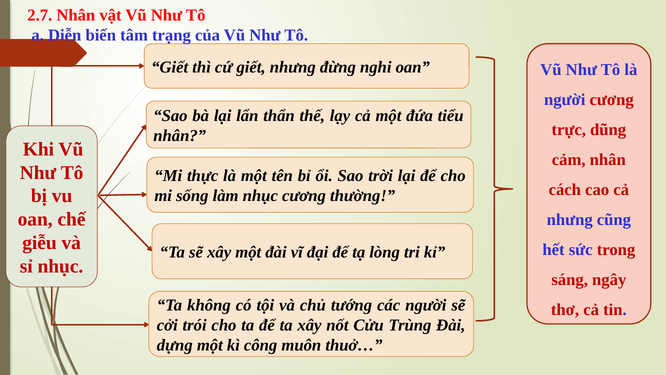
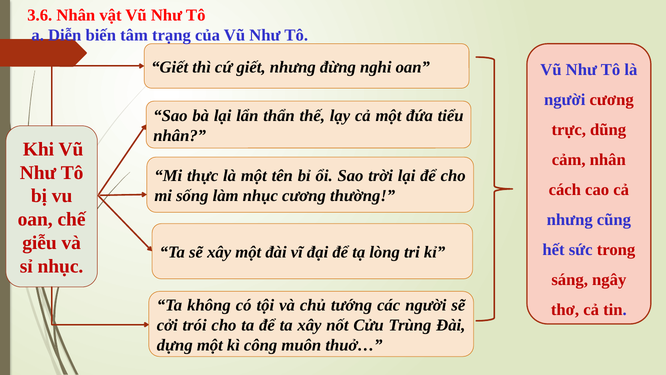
2.7: 2.7 -> 3.6 (40, 15)
